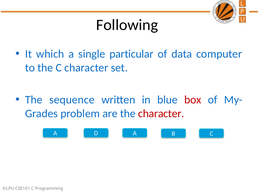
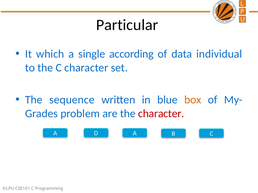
Following: Following -> Particular (127, 25)
particular: particular -> according (131, 54)
computer: computer -> individual (219, 54)
box colour: red -> orange (193, 100)
